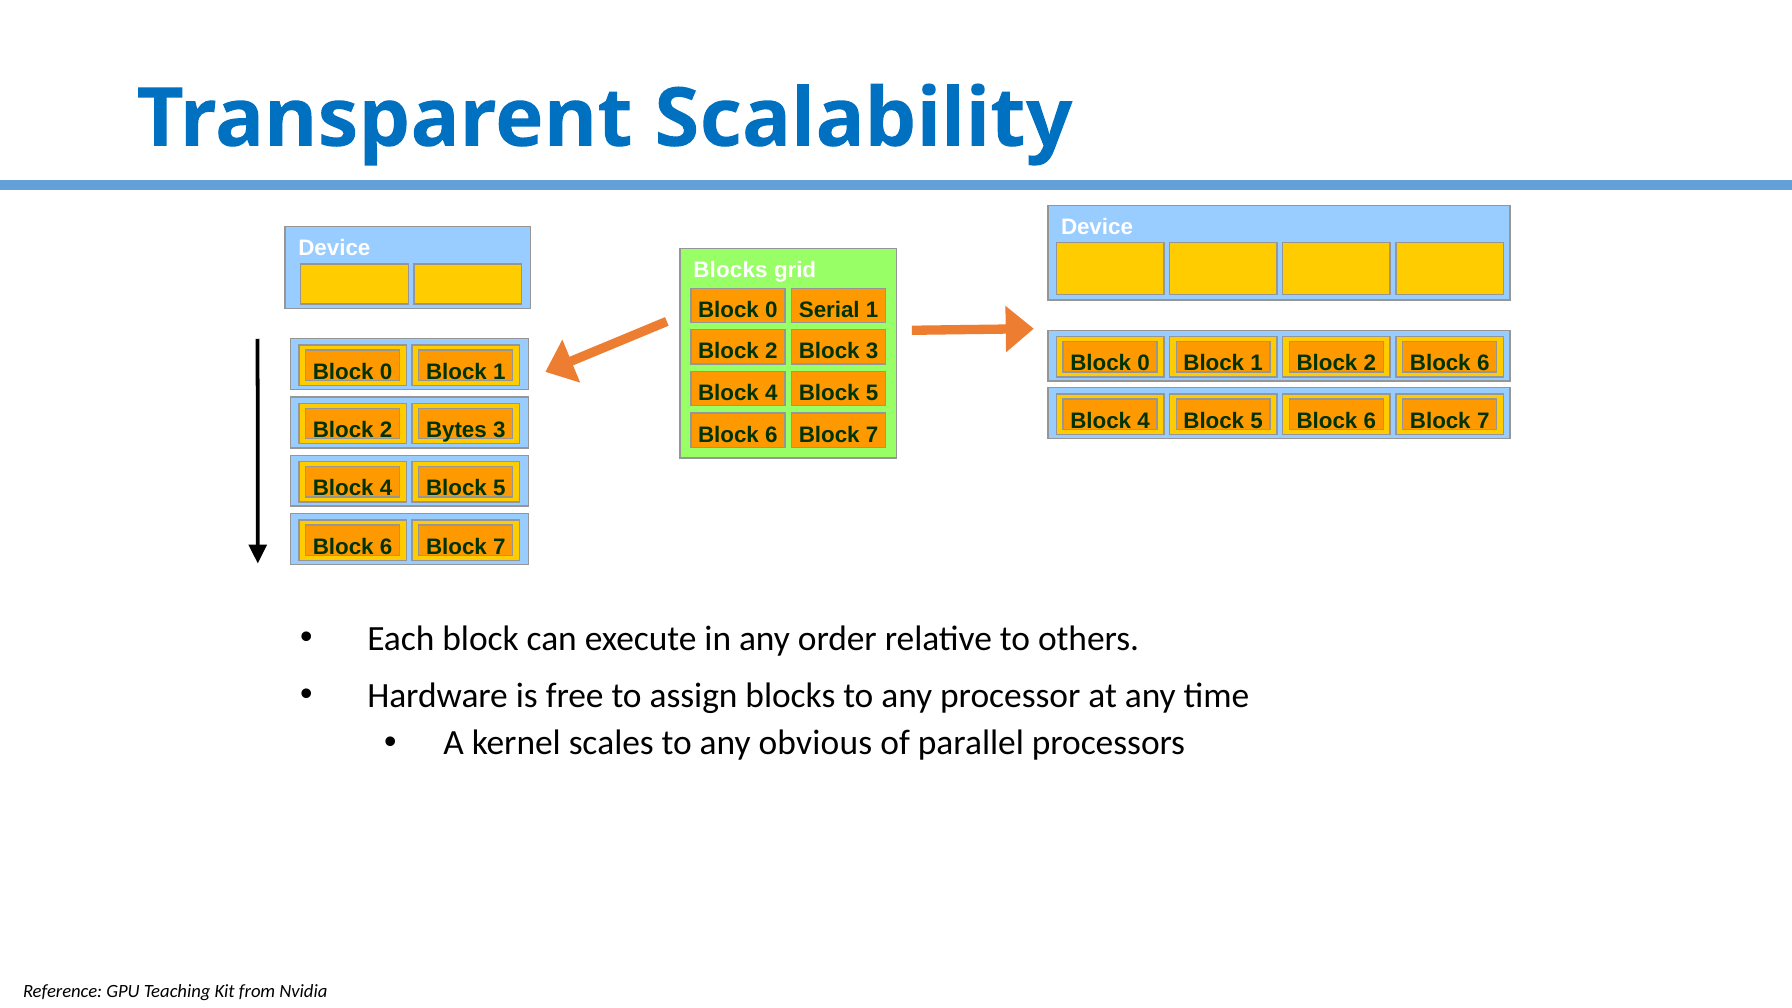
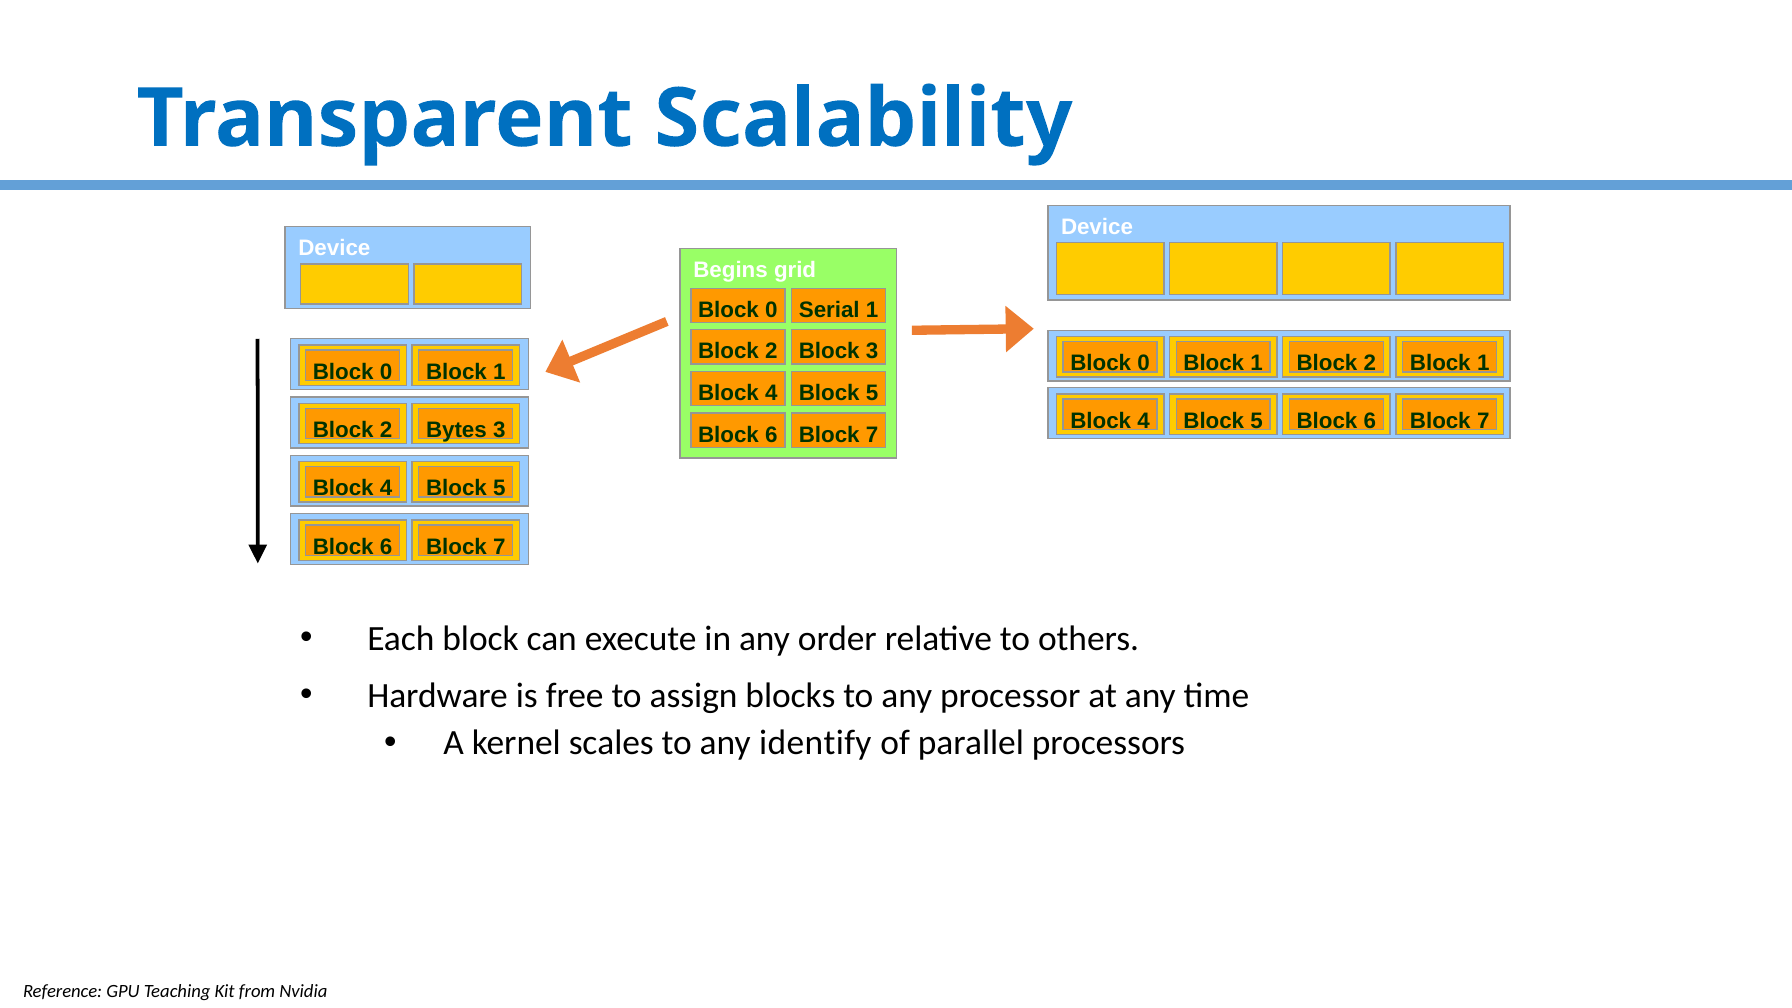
Blocks: Blocks -> Begins (731, 270)
2 Block 6: 6 -> 1 (1483, 363)
obvious: obvious -> identify (815, 743)
